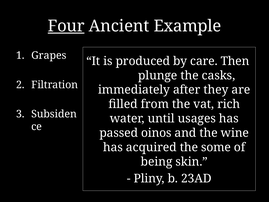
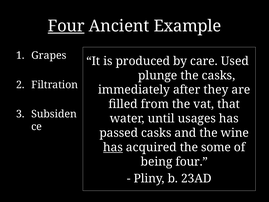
Then: Then -> Used (235, 61)
rich: rich -> that (229, 104)
passed oinos: oinos -> casks (156, 133)
has underline: none -> present (113, 147)
being skin: skin -> four (192, 162)
